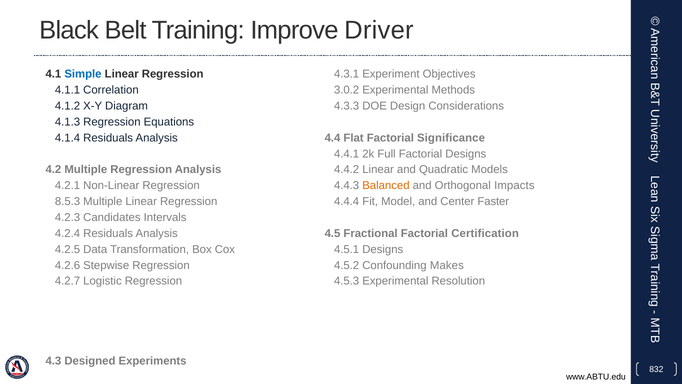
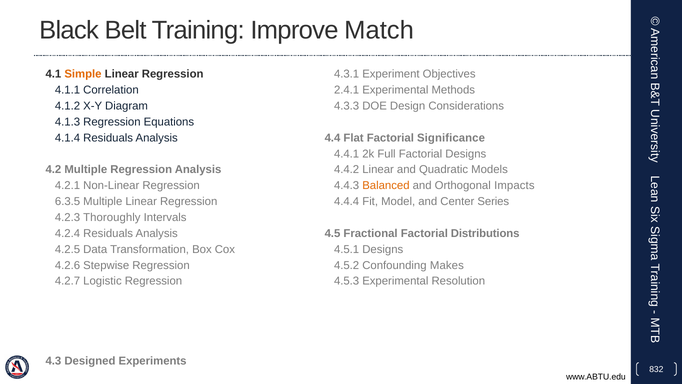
Driver: Driver -> Match (379, 30)
Simple colour: blue -> orange (83, 74)
3.0.2: 3.0.2 -> 2.4.1 (347, 90)
8.5.3: 8.5.3 -> 6.3.5 (68, 201)
Faster: Faster -> Series (493, 201)
Candidates: Candidates -> Thoroughly (112, 217)
Certification: Certification -> Distributions (485, 233)
